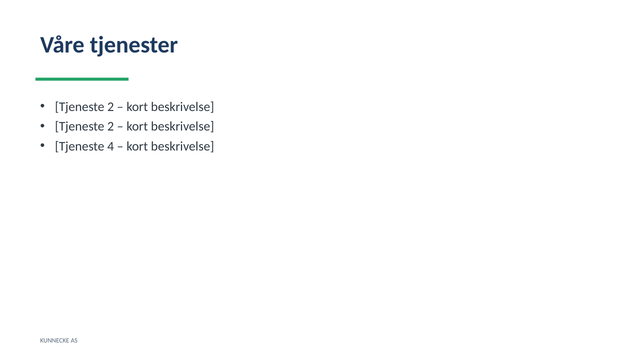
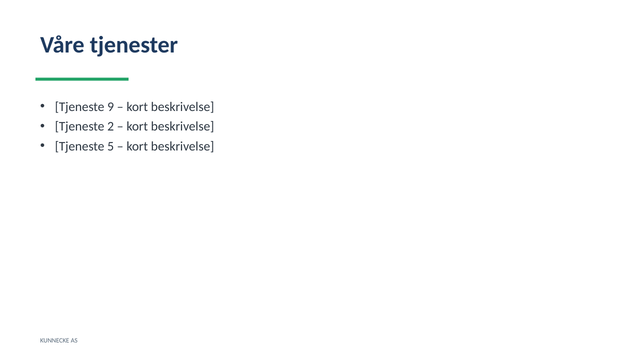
2: 2 -> 9 (111, 107)
4: 4 -> 5 (111, 146)
